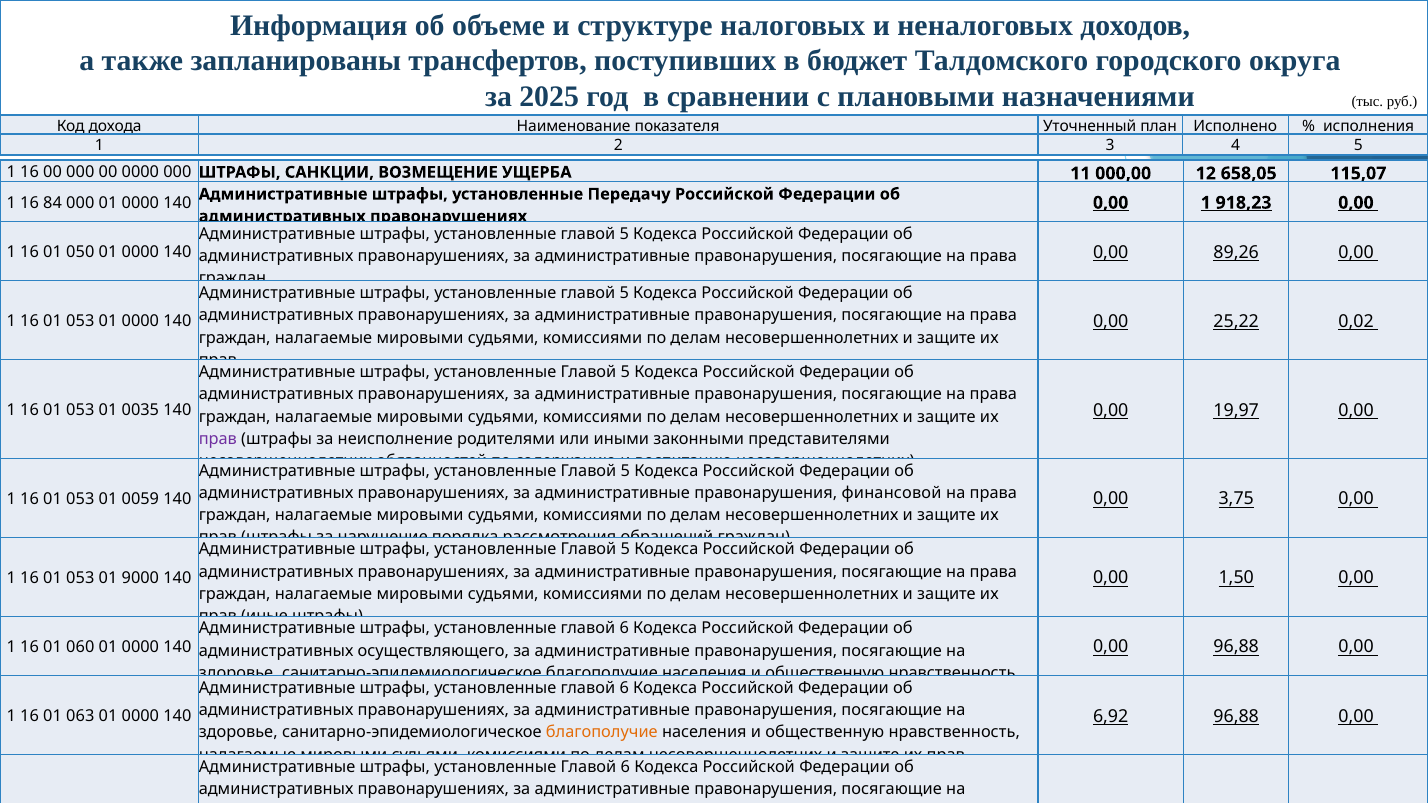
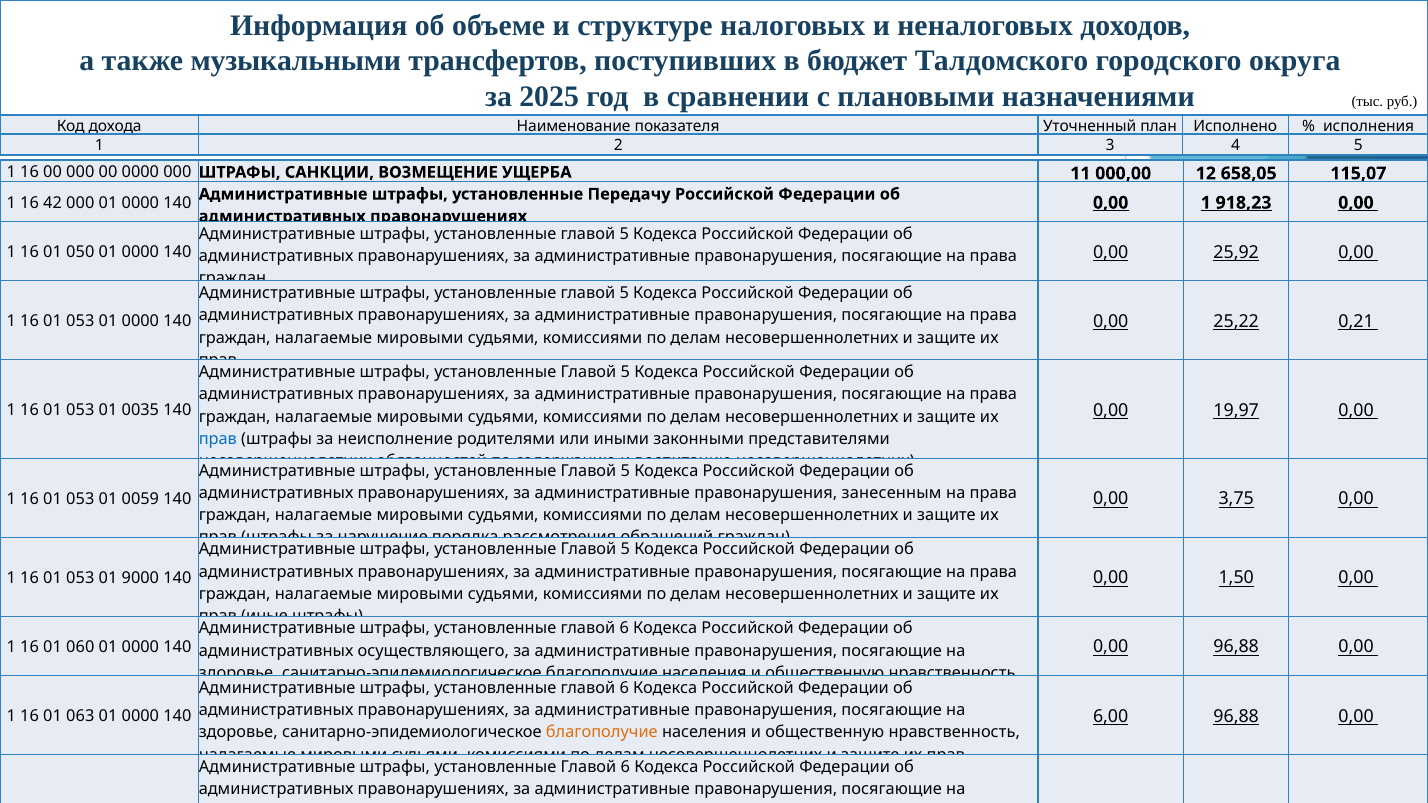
запланированы: запланированы -> музыкальными (296, 61)
84: 84 -> 42 (53, 203)
89,26: 89,26 -> 25,92 (1236, 252)
0,02: 0,02 -> 0,21 (1356, 321)
прав colour: purple -> blue (218, 439)
финансовой: финансовой -> занесенным (892, 493)
6,92: 6,92 -> 6,00 (1111, 716)
